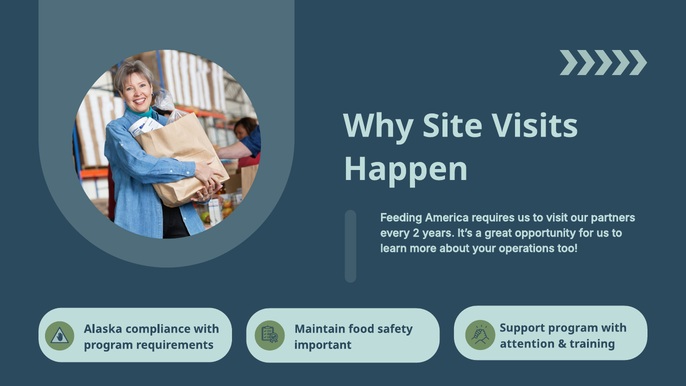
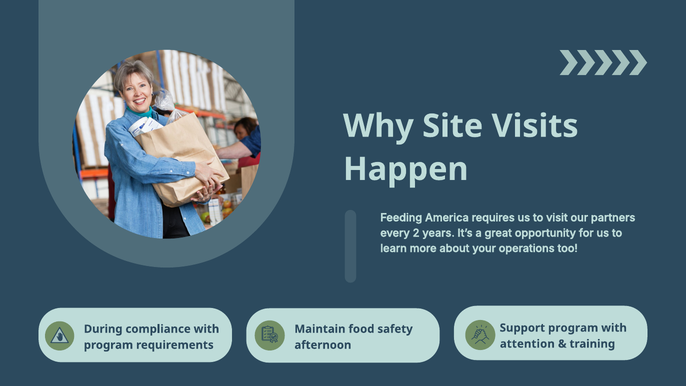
Alaska: Alaska -> During (103, 329)
important: important -> afternoon (323, 345)
